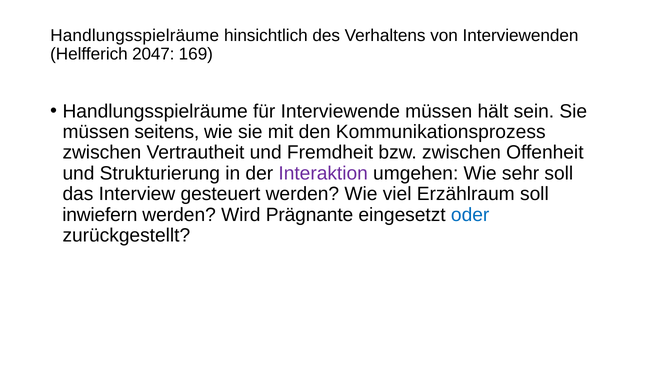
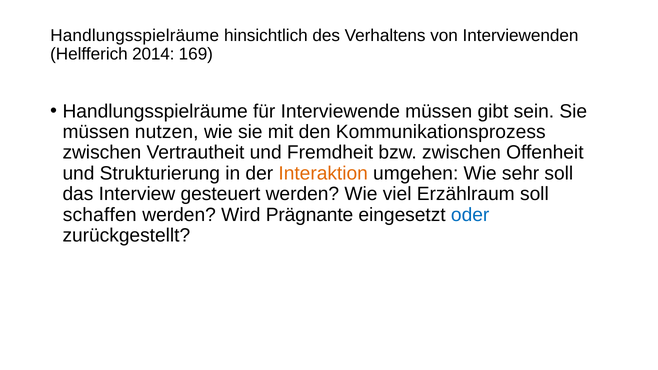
2047: 2047 -> 2014 (153, 54)
hält: hält -> gibt (493, 111)
seitens: seitens -> nutzen (167, 132)
Interaktion colour: purple -> orange (323, 173)
inwiefern: inwiefern -> schaffen (100, 215)
